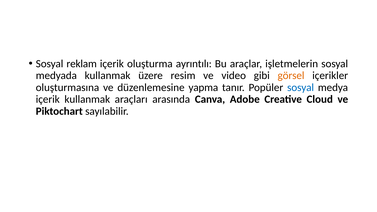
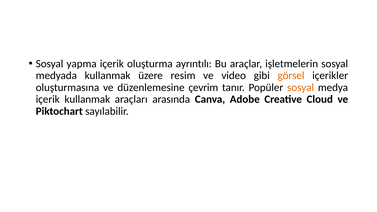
reklam: reklam -> yapma (82, 64)
yapma: yapma -> çevrim (203, 87)
sosyal colour: blue -> orange (301, 87)
